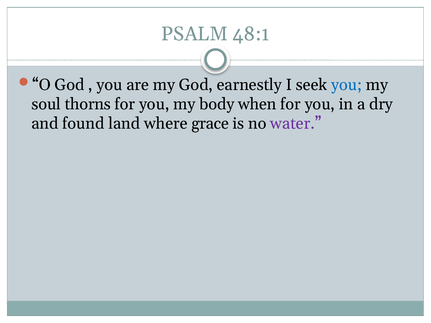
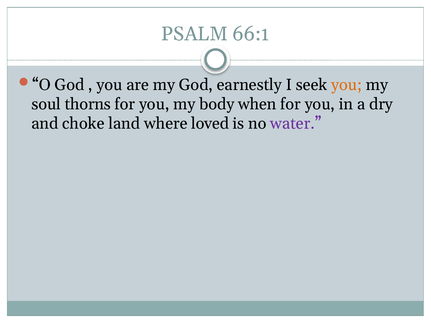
48:1: 48:1 -> 66:1 (251, 34)
you colour: blue -> orange (347, 85)
found: found -> choke (83, 124)
grace: grace -> loved (210, 124)
